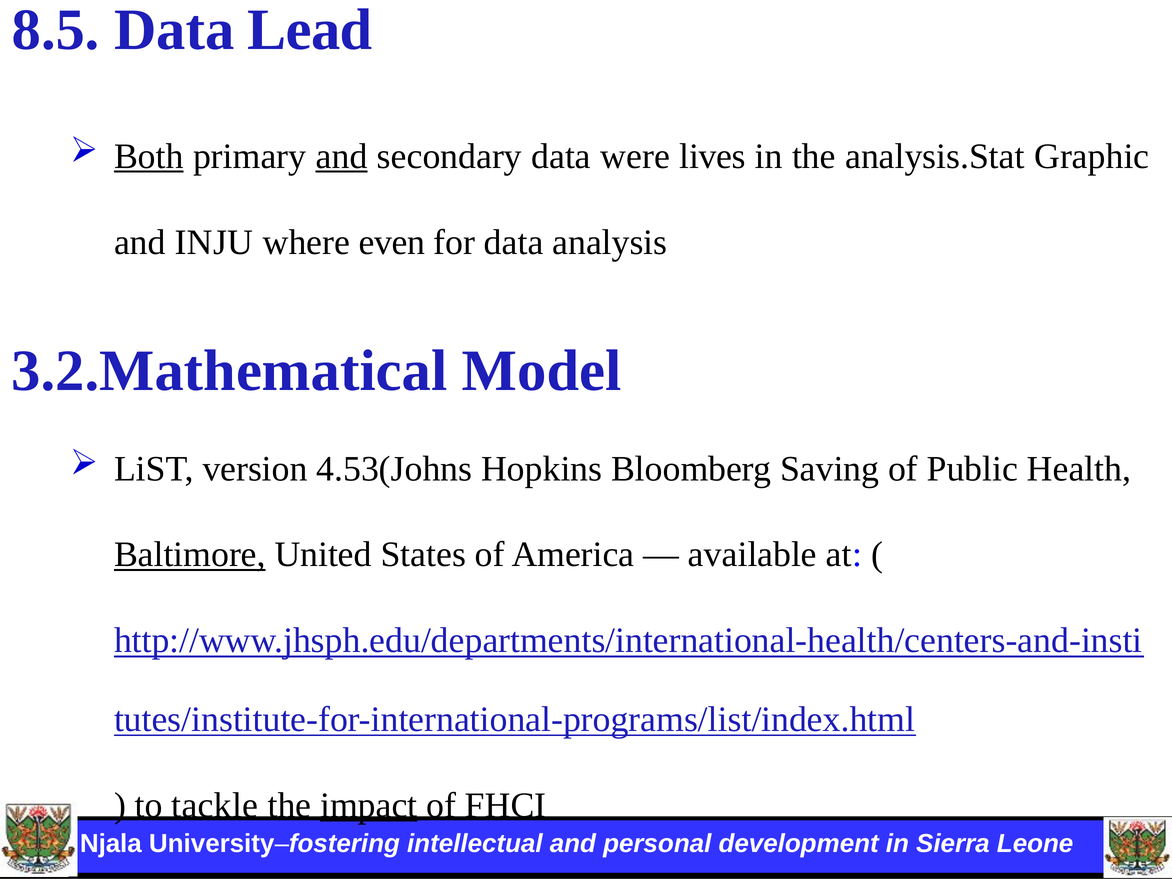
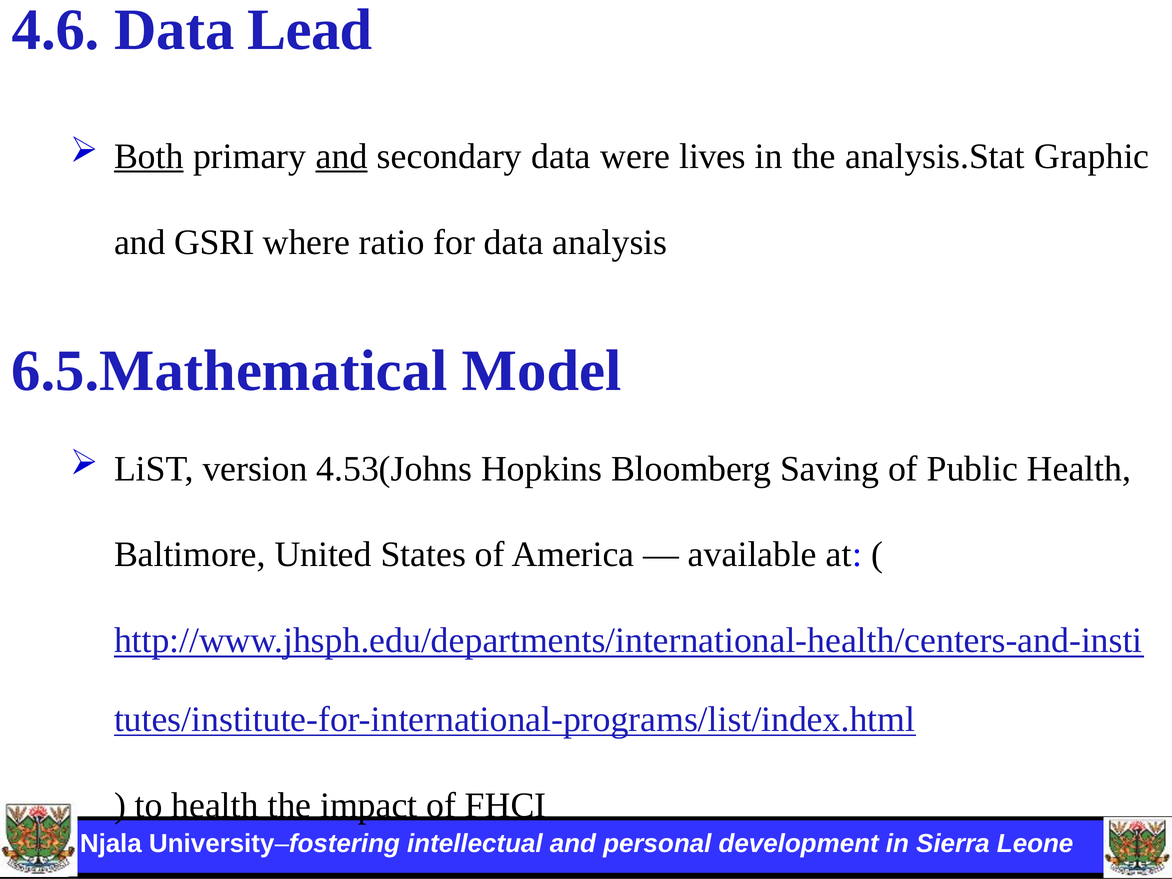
8.5: 8.5 -> 4.6 (56, 30)
INJU: INJU -> GSRI (214, 242)
even: even -> ratio (392, 242)
3.2.Mathematical: 3.2.Mathematical -> 6.5.Mathematical (229, 371)
Baltimore underline: present -> none (190, 555)
to tackle: tackle -> health (215, 805)
impact underline: present -> none (369, 805)
